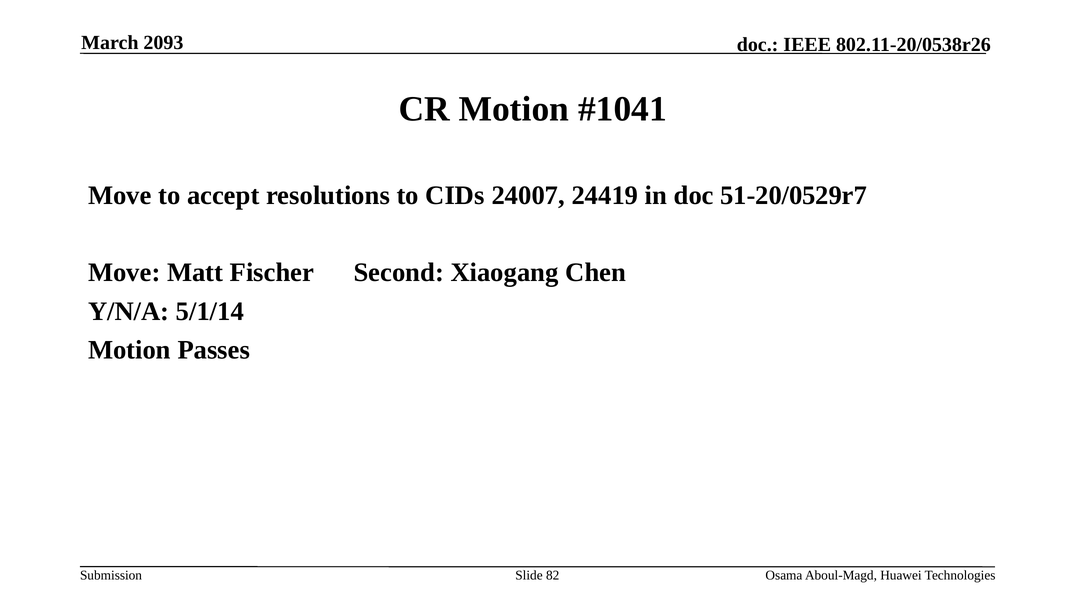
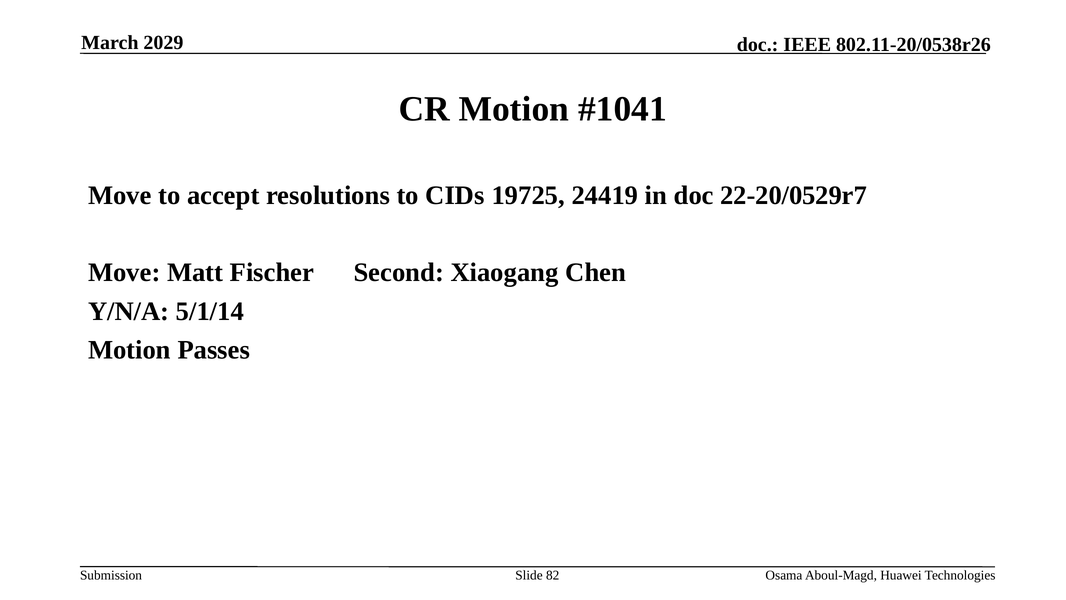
2093: 2093 -> 2029 (163, 42)
24007: 24007 -> 19725 (528, 195)
51-20/0529r7: 51-20/0529r7 -> 22-20/0529r7 (794, 195)
